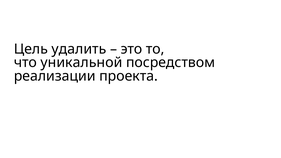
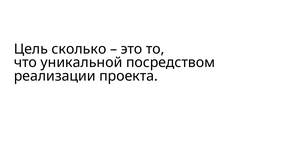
удалить: удалить -> сколько (79, 49)
